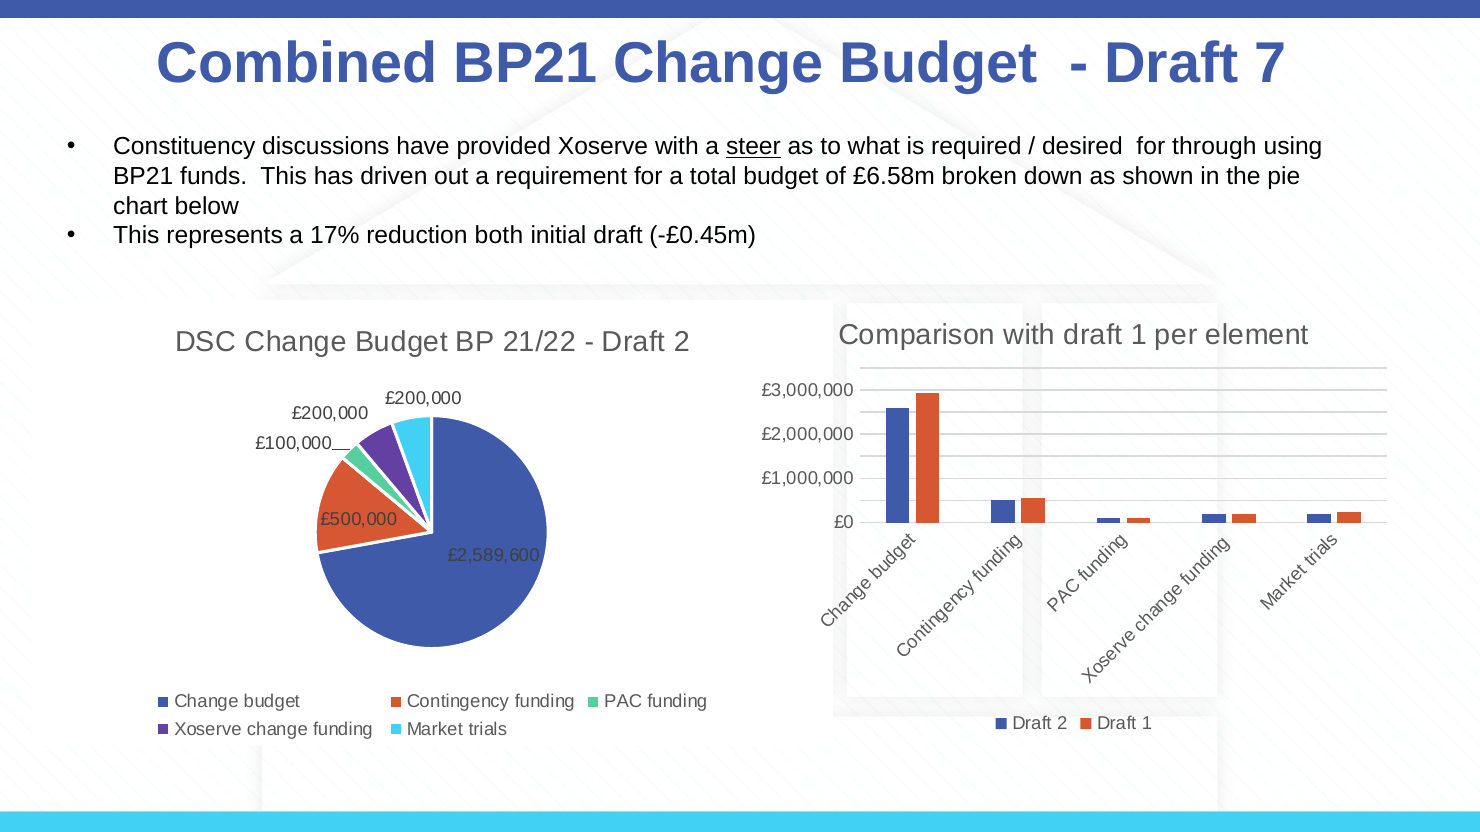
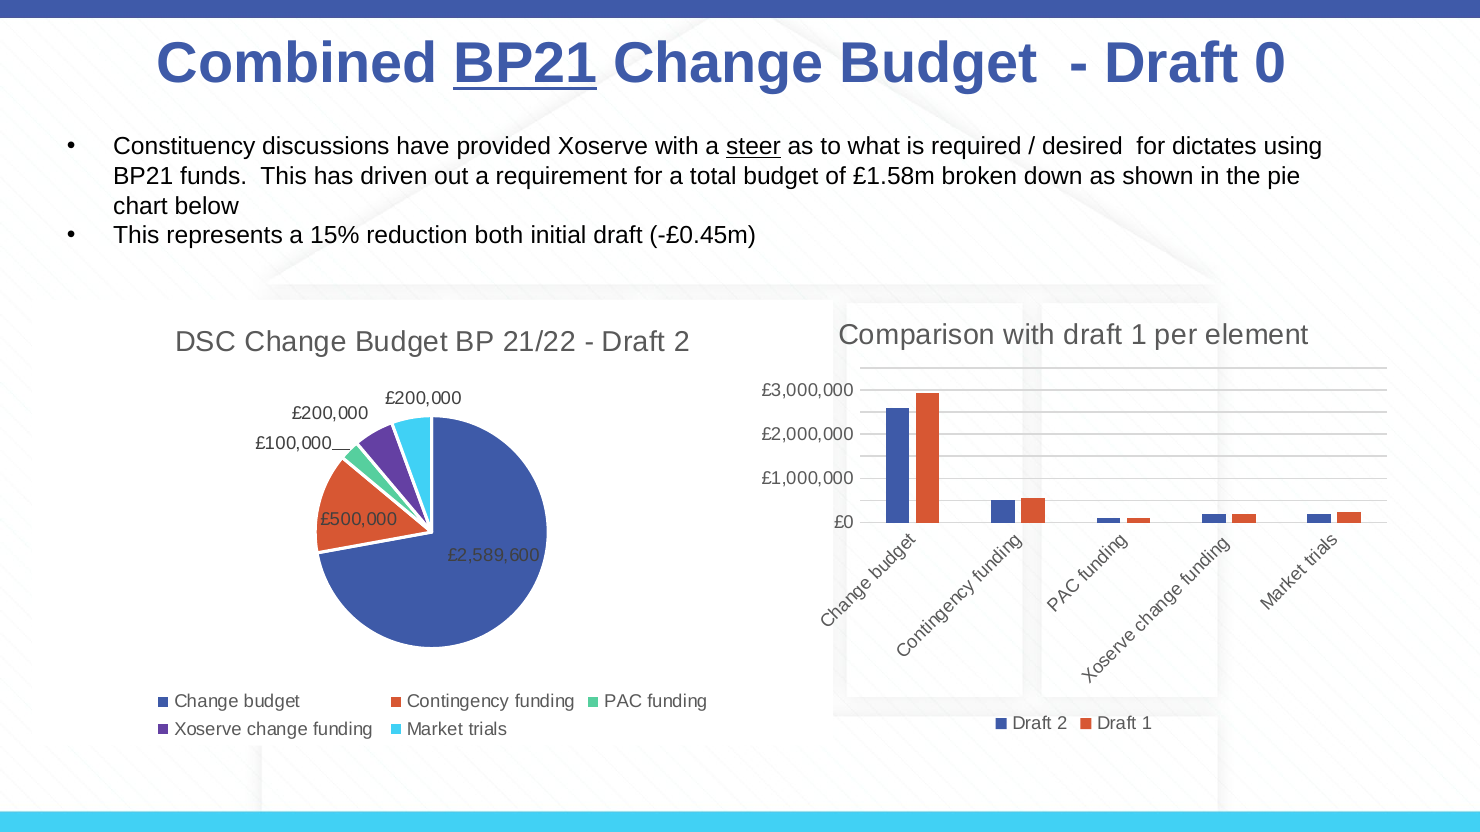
BP21 underline: none -> present (525, 64)
7: 7 -> 0 (1270, 64)
through: through -> dictates (1214, 147)
£6.58m: £6.58m -> £1.58m (894, 176)
17%: 17% -> 15% (335, 236)
